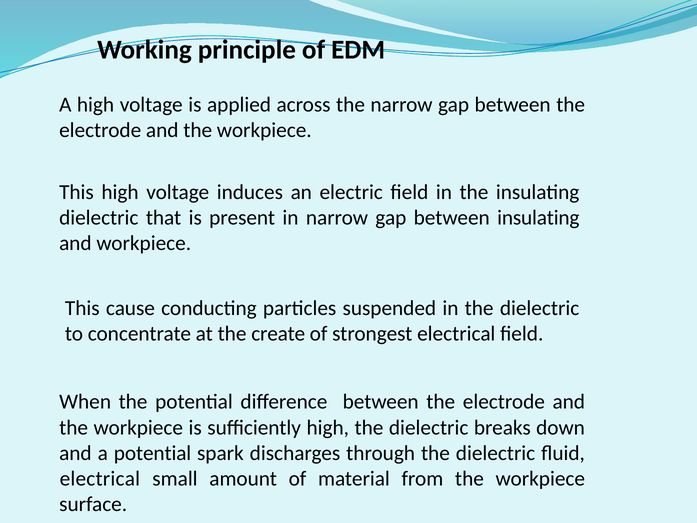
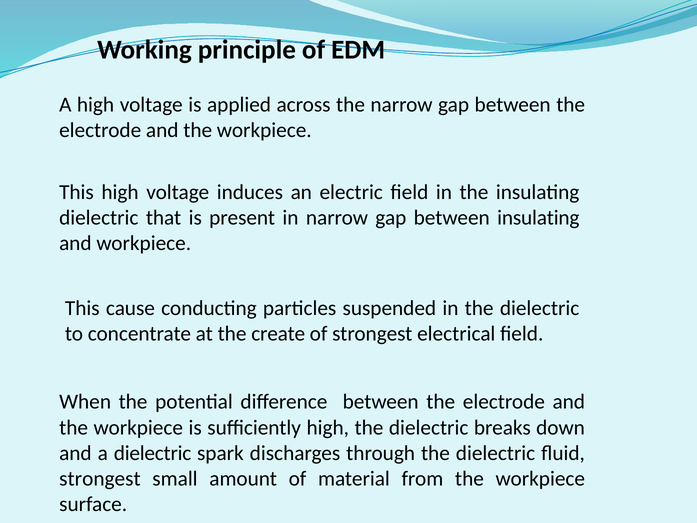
a potential: potential -> dielectric (153, 453)
electrical: electrical -> strongest (100, 478)
